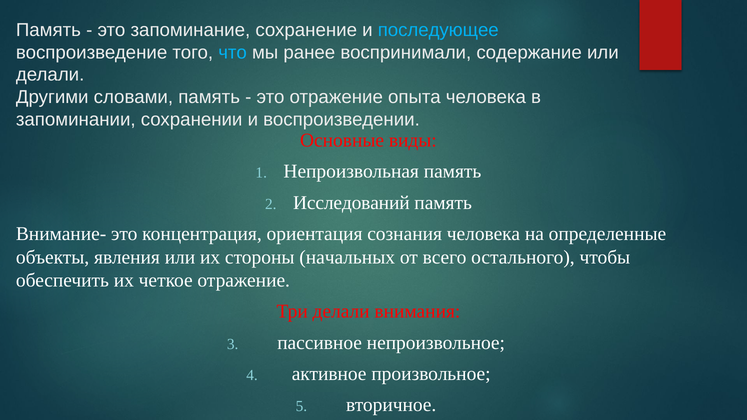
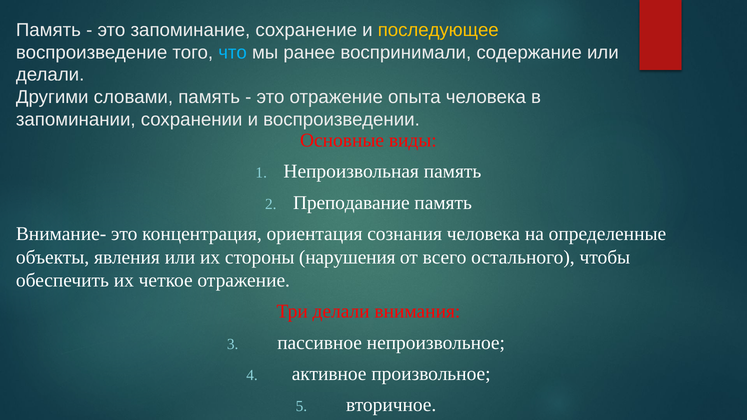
последующее colour: light blue -> yellow (438, 30)
Исследований: Исследований -> Преподавание (351, 203)
начальных: начальных -> нарушения (347, 257)
